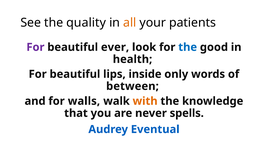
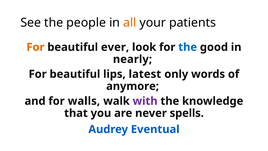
quality: quality -> people (86, 23)
For colour: purple -> orange (35, 47)
health: health -> nearly (132, 59)
inside: inside -> latest (145, 74)
between: between -> anymore (133, 86)
with colour: orange -> purple (145, 101)
